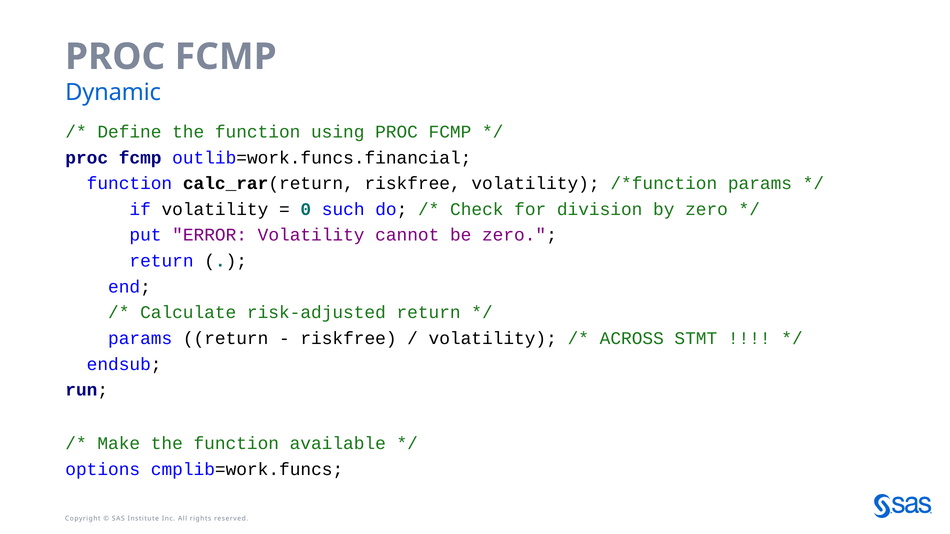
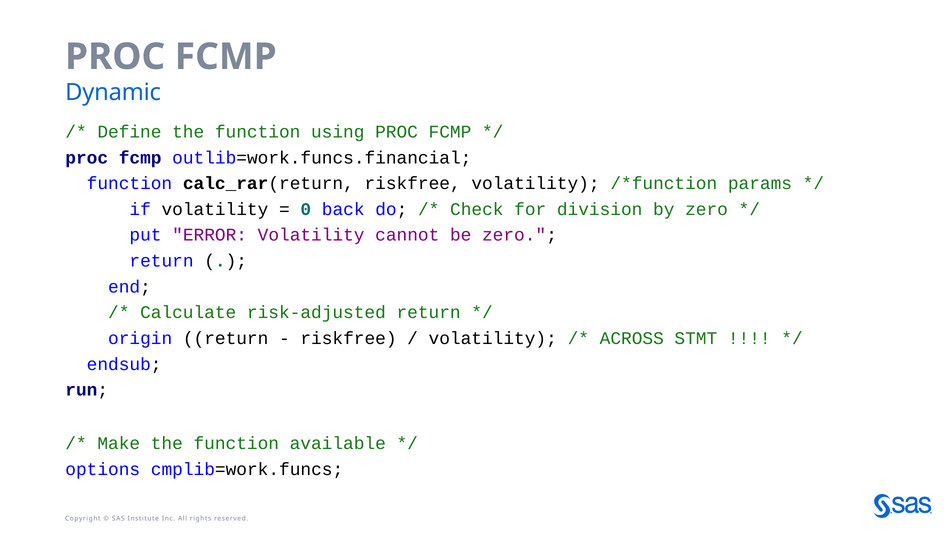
such: such -> back (343, 209)
params: params -> origin (140, 339)
